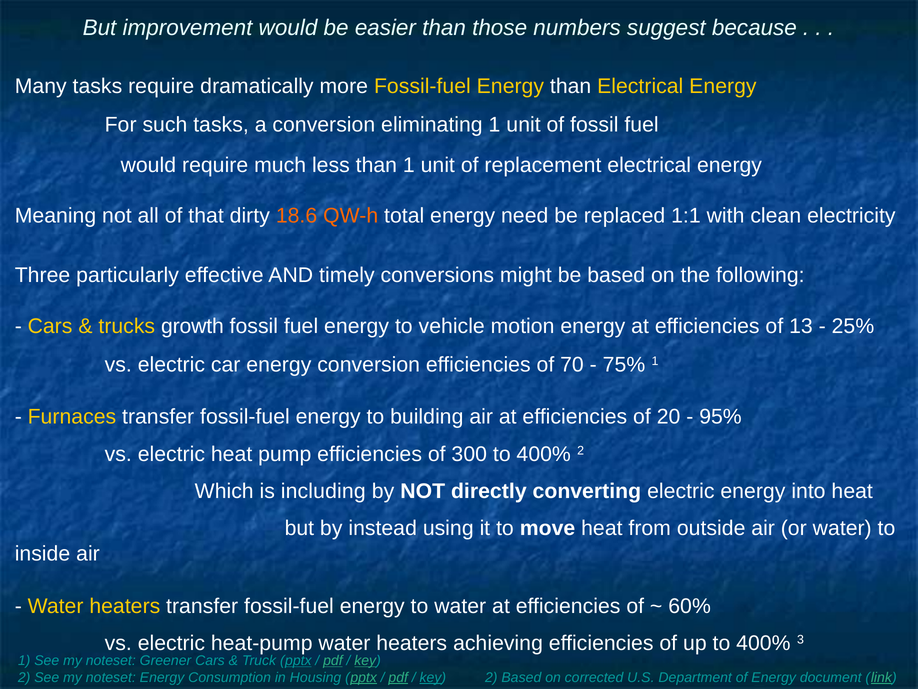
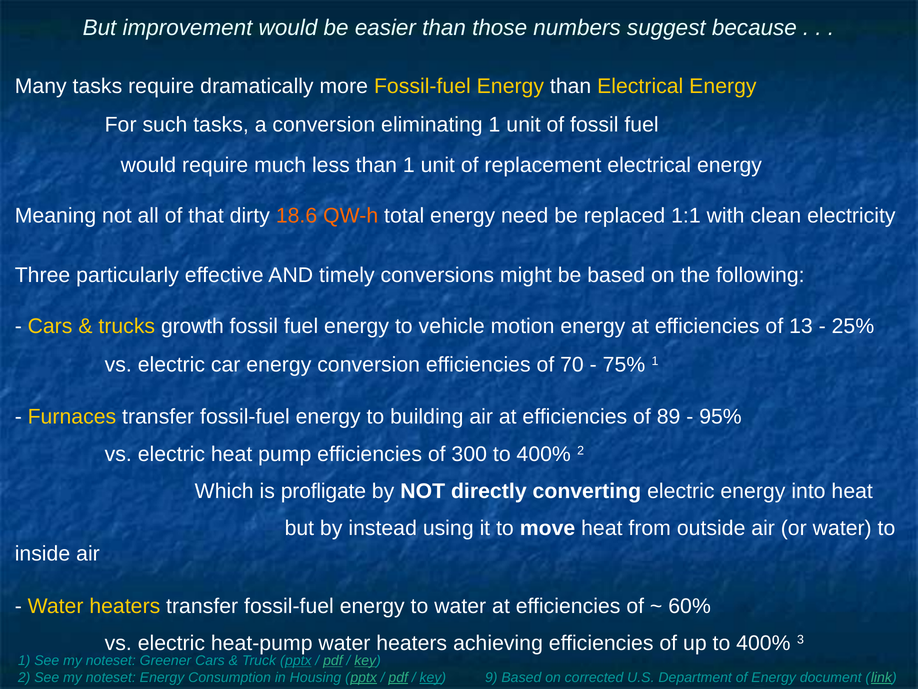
20: 20 -> 89 (669, 417)
including: including -> profligate (323, 491)
2: 2 -> 9 (491, 677)
